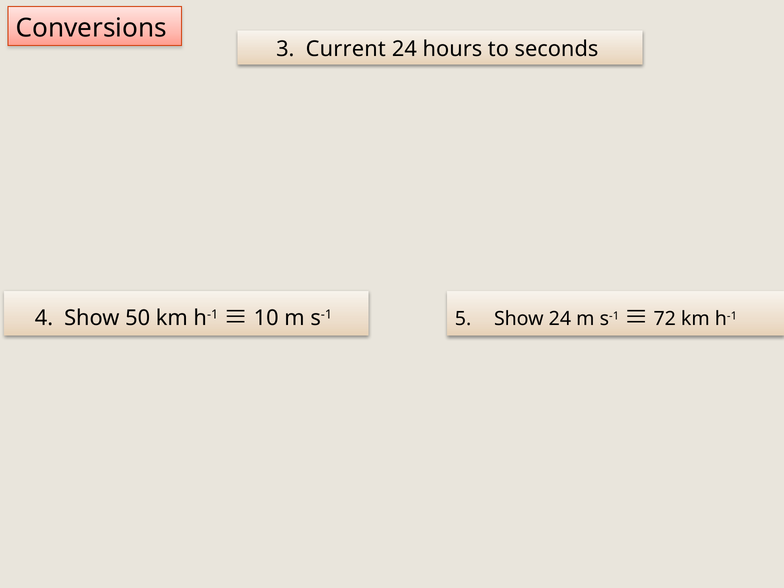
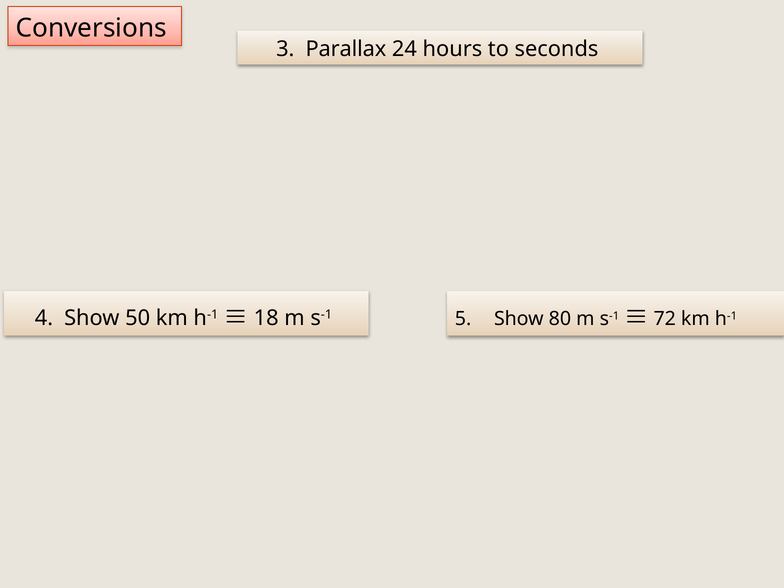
Current: Current -> Parallax (346, 49)
10: 10 -> 18 (266, 318)
Show 24: 24 -> 80 (560, 319)
